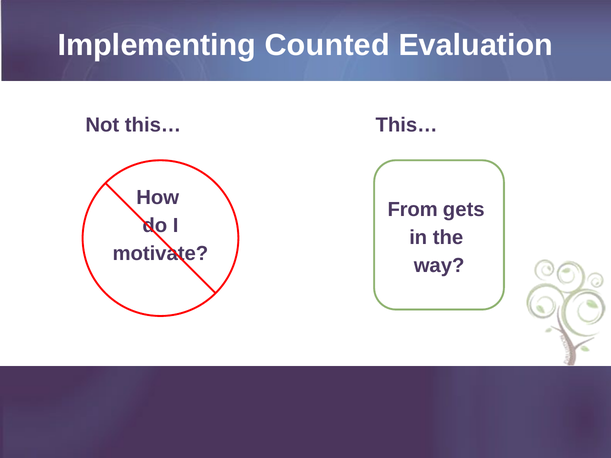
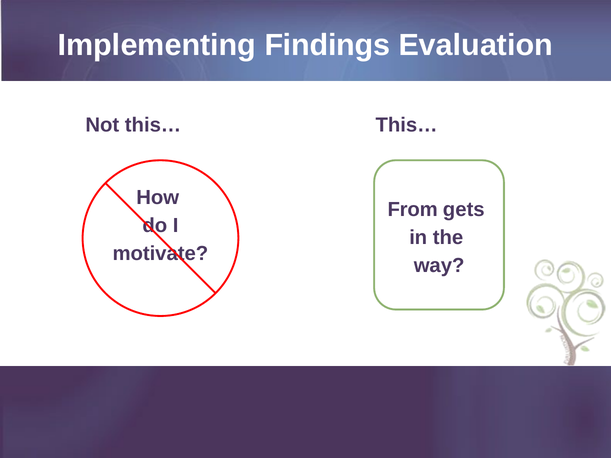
Counted: Counted -> Findings (327, 45)
